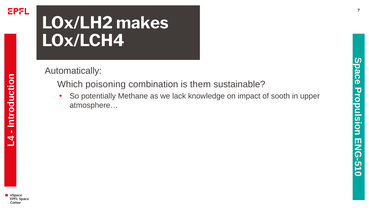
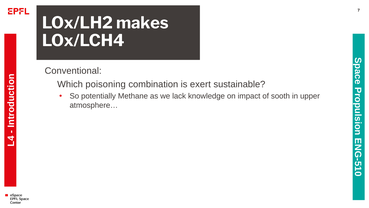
Automatically: Automatically -> Conventional (73, 71)
them: them -> exert (200, 84)
